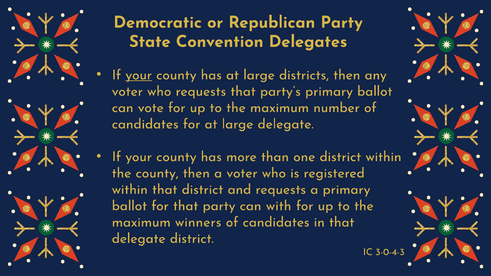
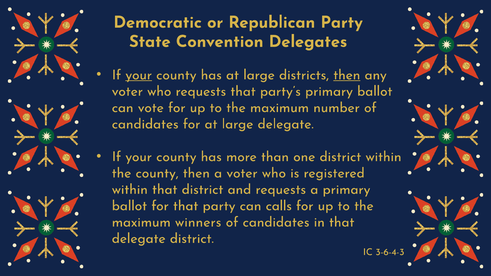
then underline: none -> present (347, 75)
with: with -> calls (279, 206)
3-0-4-3: 3-0-4-3 -> 3-6-4-3 (390, 252)
